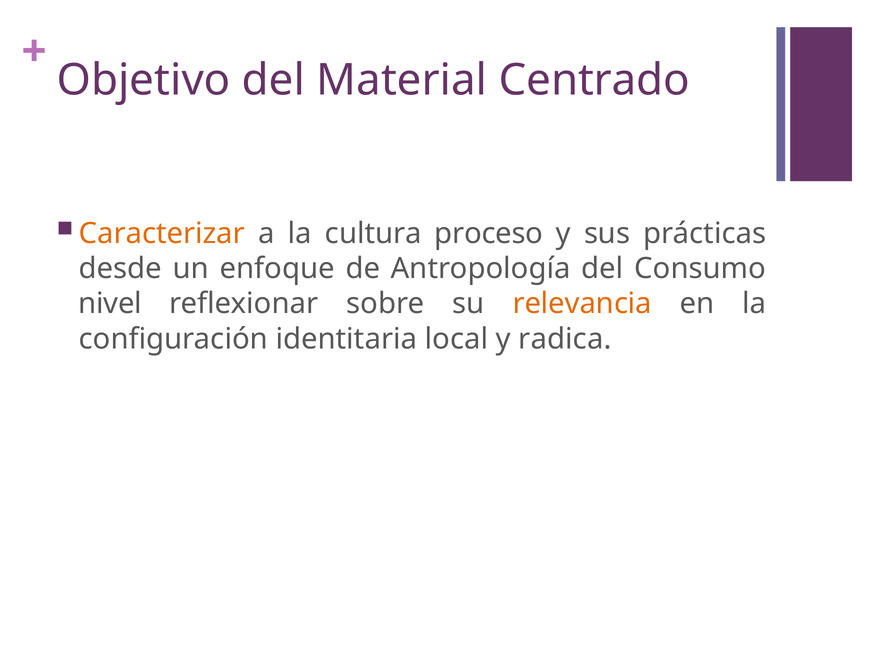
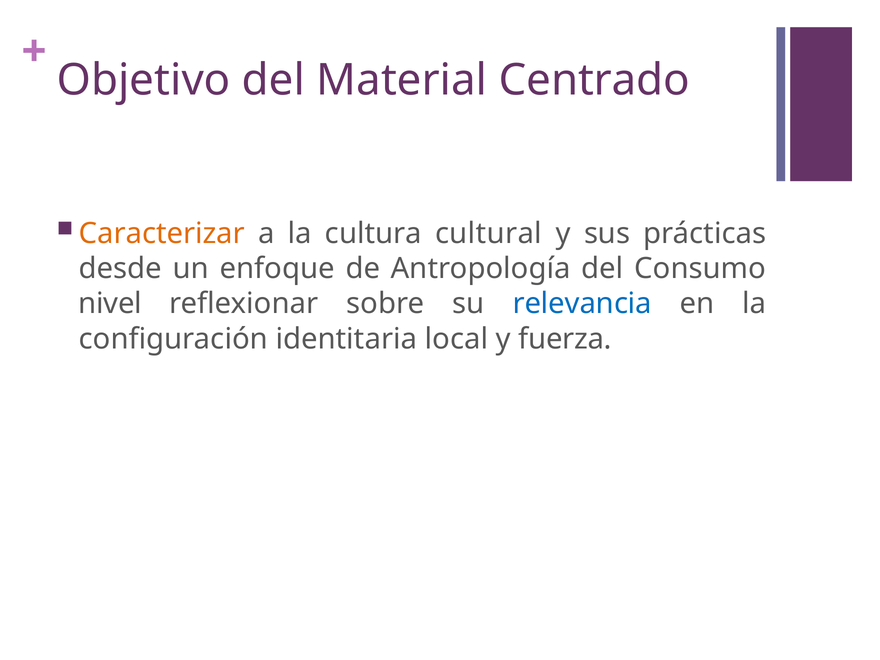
proceso: proceso -> cultural (488, 233)
relevancia colour: orange -> blue (582, 304)
radica: radica -> fuerza (565, 339)
